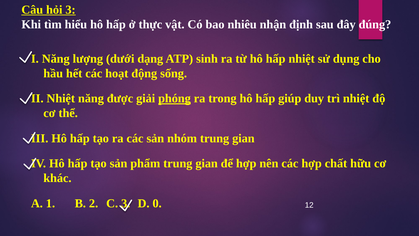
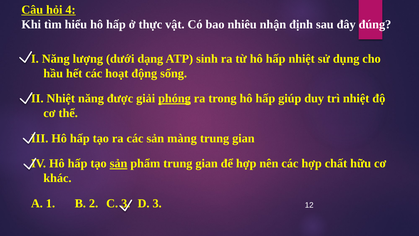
hỏi 3: 3 -> 4 (71, 10)
nhóm: nhóm -> màng (182, 138)
sản underline: none -> present (119, 163)
D 0: 0 -> 3 (157, 203)
